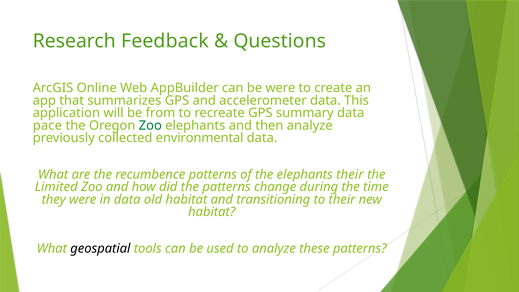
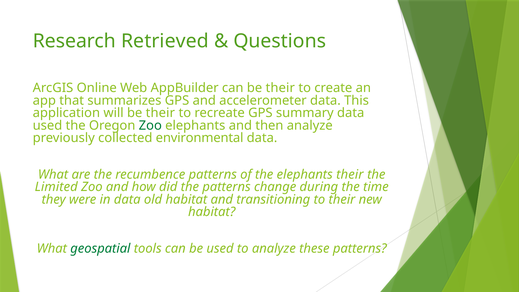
Feedback: Feedback -> Retrieved (165, 41)
can be were: were -> their (280, 88)
will be from: from -> their (160, 113)
pace: pace -> used (47, 125)
geospatial colour: black -> green (100, 249)
